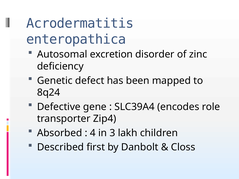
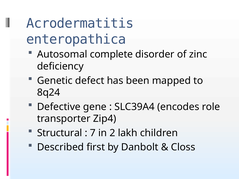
excretion: excretion -> complete (111, 54)
Absorbed: Absorbed -> Structural (60, 133)
4: 4 -> 7 (93, 133)
3: 3 -> 2 (112, 133)
